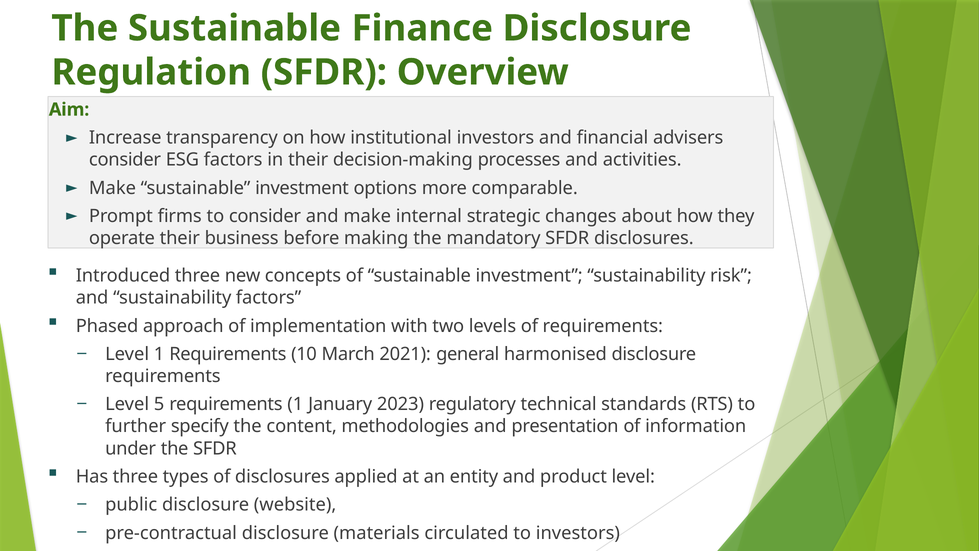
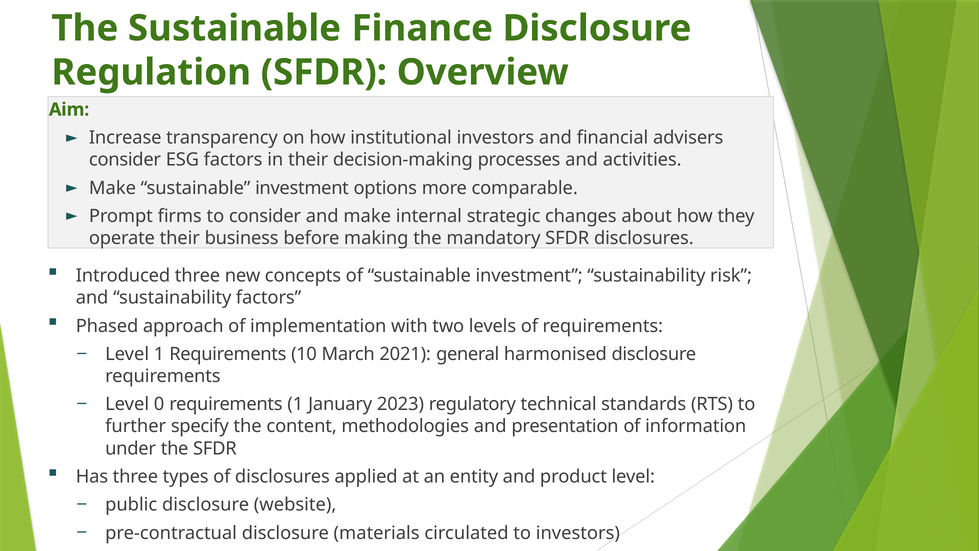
5: 5 -> 0 (159, 404)
